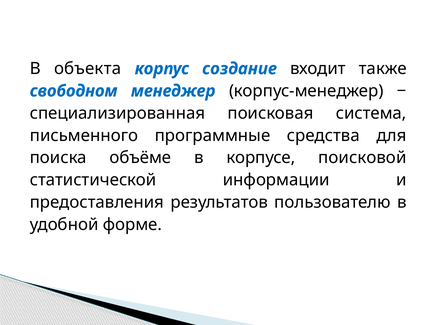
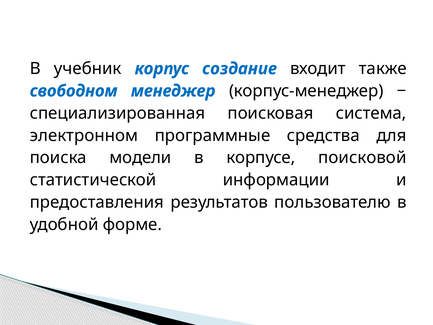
объекта: объекта -> учебник (88, 69)
письменного: письменного -> электронном (84, 135)
объёме: объёме -> модели (140, 158)
